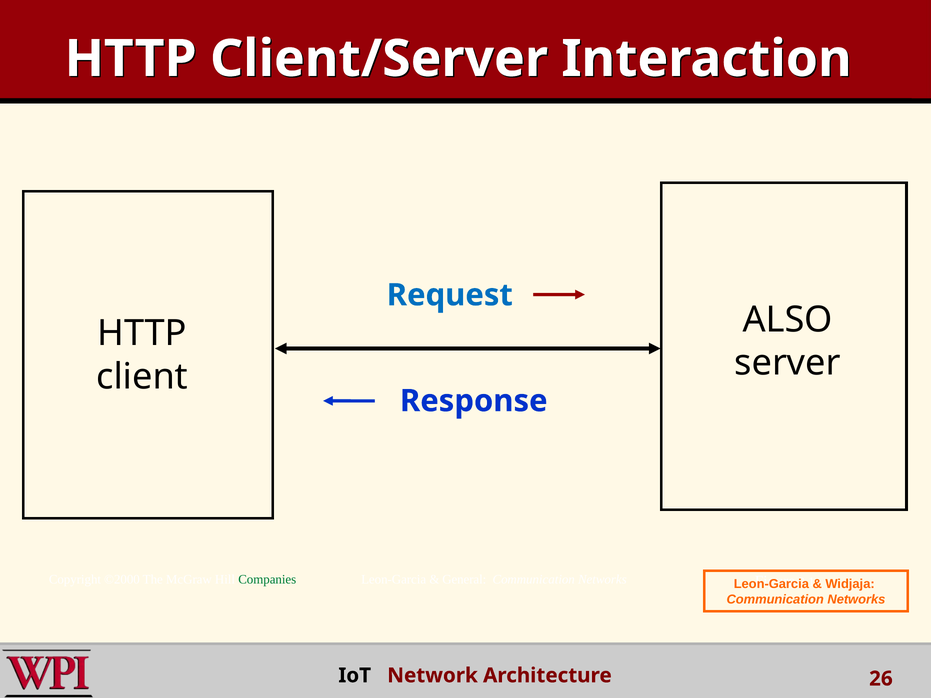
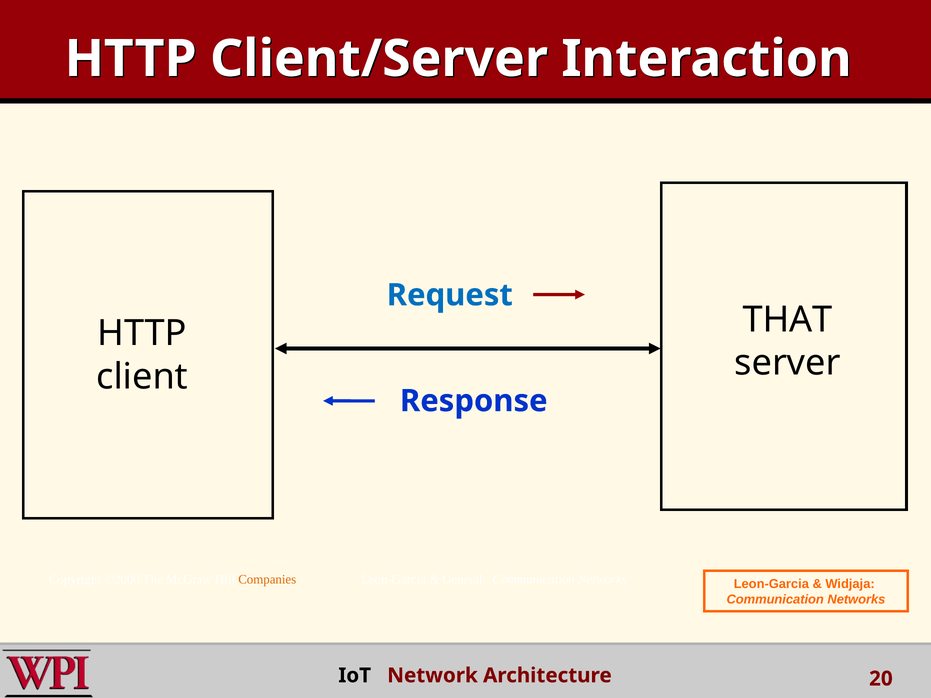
ALSO: ALSO -> THAT (788, 320)
Companies colour: green -> orange (267, 580)
26: 26 -> 20 (881, 679)
